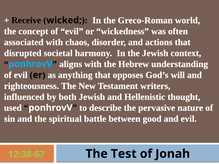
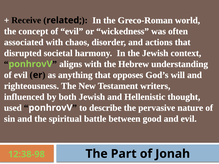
wicked: wicked -> related (64, 20)
ponhrovV colour: light blue -> light green (31, 64)
Test: Test -> Part (124, 154)
12:38-67: 12:38-67 -> 12:38-98 (26, 155)
